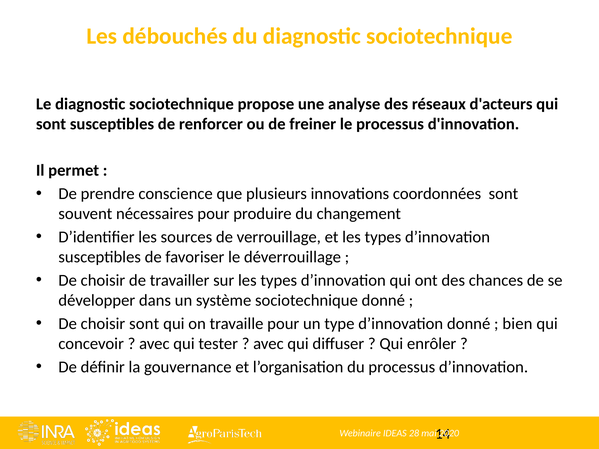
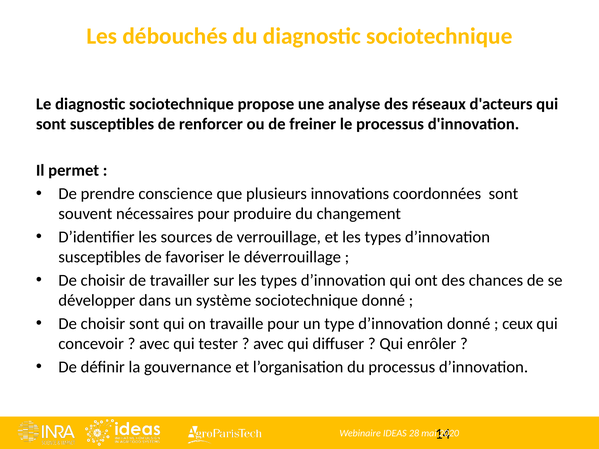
bien: bien -> ceux (518, 324)
